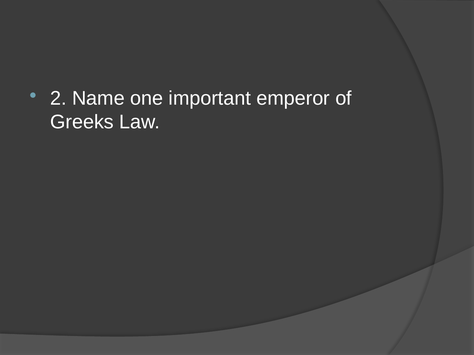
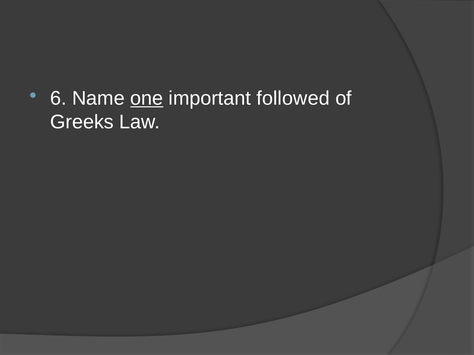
2: 2 -> 6 (58, 99)
one underline: none -> present (147, 99)
emperor: emperor -> followed (293, 99)
